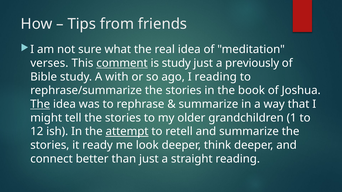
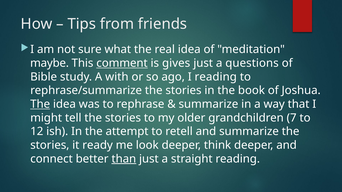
verses: verses -> maybe (50, 63)
is study: study -> gives (176, 63)
previously: previously -> questions (252, 63)
1: 1 -> 7 (292, 118)
attempt underline: present -> none (127, 132)
than underline: none -> present (124, 159)
